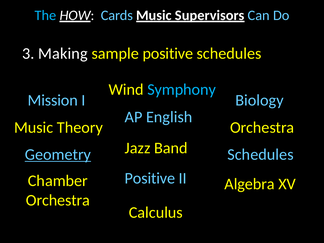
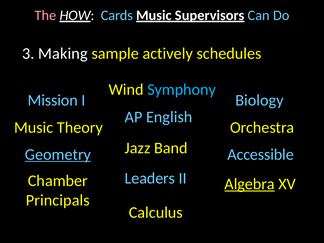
The colour: light blue -> pink (45, 15)
sample positive: positive -> actively (168, 54)
Schedules: Schedules -> Accessible (261, 154)
Positive: Positive -> Leaders (150, 178)
Algebra underline: none -> present (250, 184)
Orchestra: Orchestra -> Principals (58, 200)
